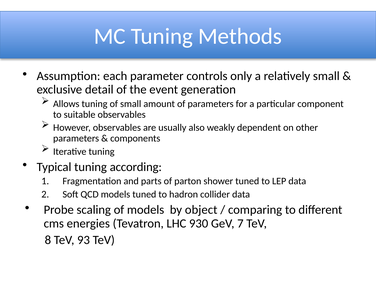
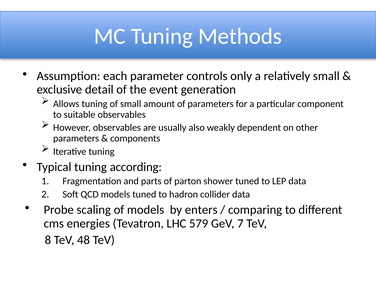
object: object -> enters (201, 210)
930: 930 -> 579 (199, 223)
93: 93 -> 48 (84, 240)
